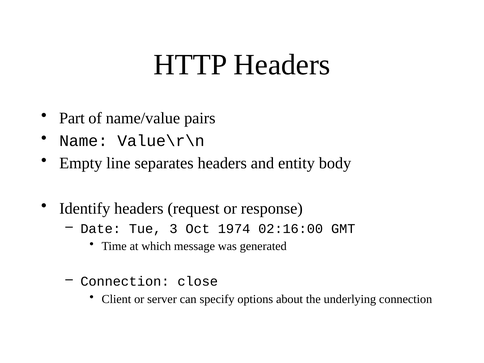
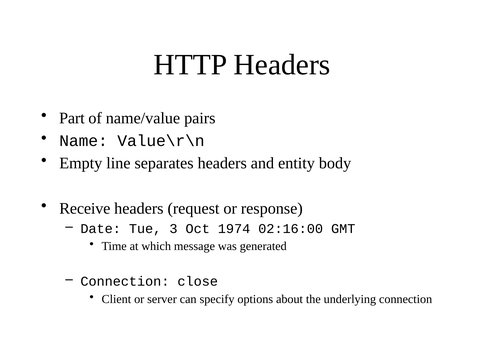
Identify: Identify -> Receive (85, 208)
